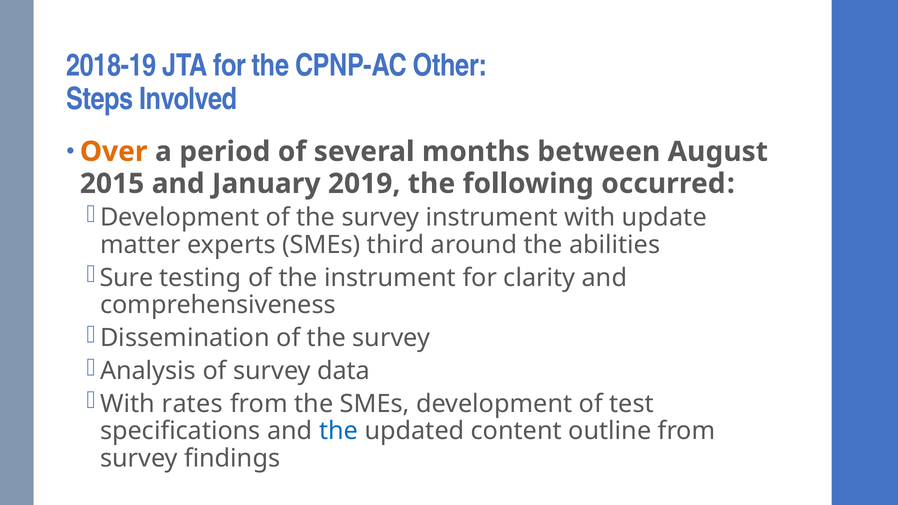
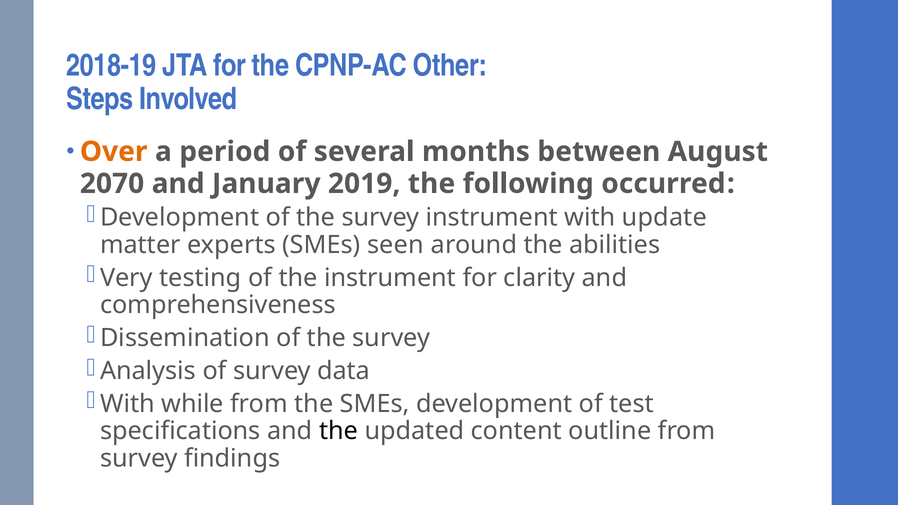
2015: 2015 -> 2070 (112, 184)
third: third -> seen (396, 245)
Sure: Sure -> Very (126, 278)
rates: rates -> while (193, 404)
the colour: blue -> black (339, 431)
